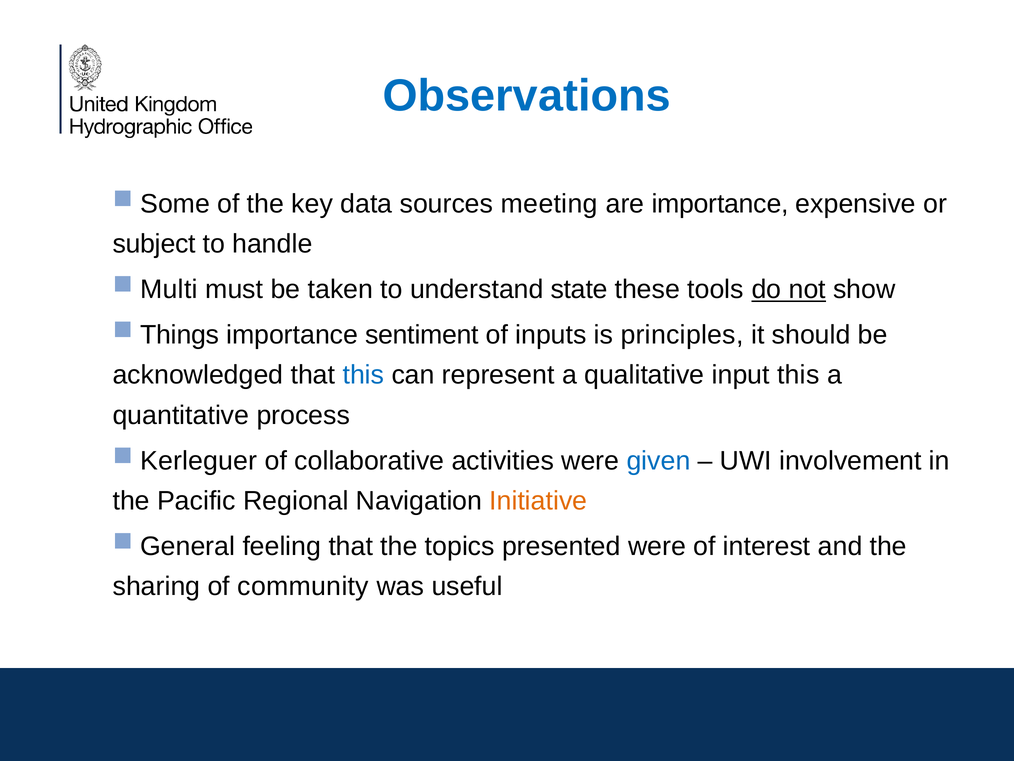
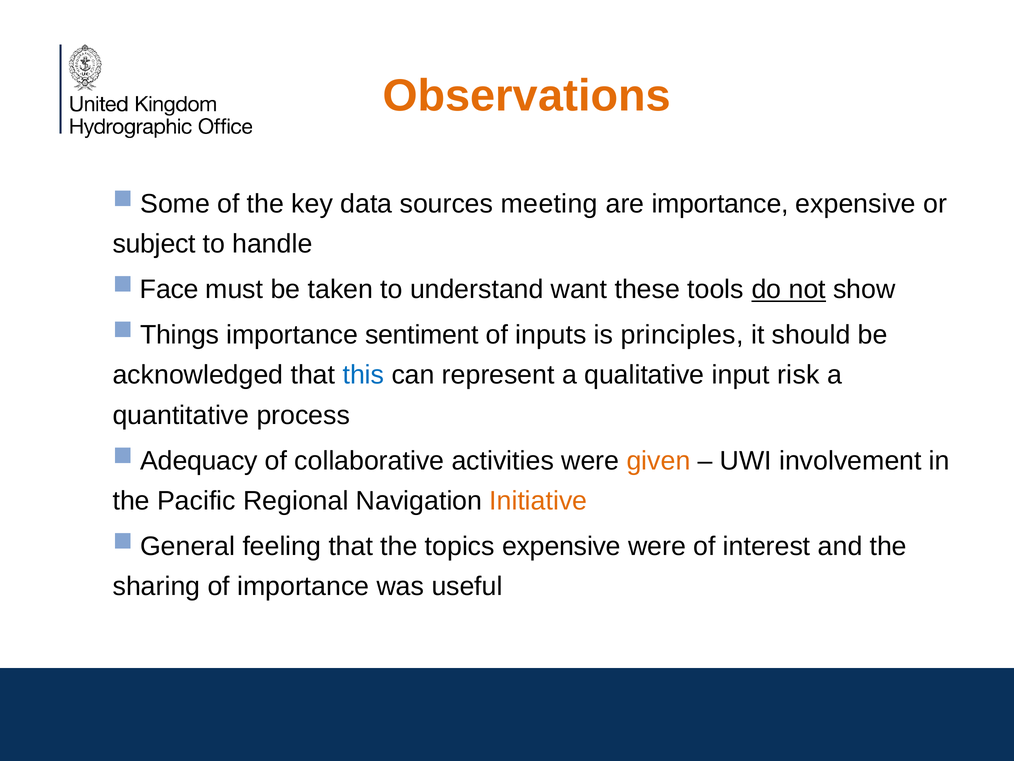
Observations colour: blue -> orange (527, 96)
Multi: Multi -> Face (169, 289)
state: state -> want (579, 289)
input this: this -> risk (798, 375)
Kerleguer: Kerleguer -> Adequacy (199, 460)
given colour: blue -> orange (658, 460)
topics presented: presented -> expensive (561, 546)
of community: community -> importance (303, 586)
